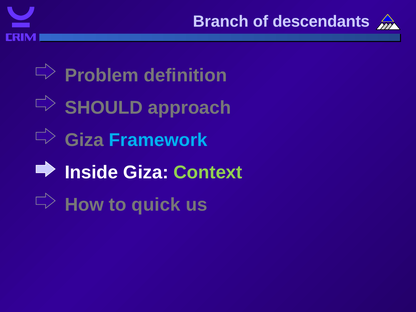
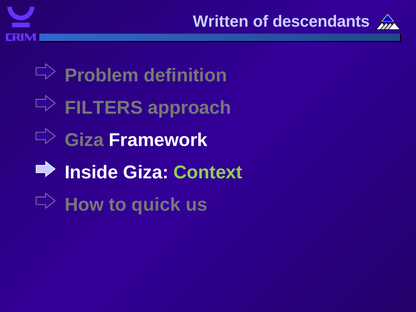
Branch: Branch -> Written (221, 21)
SHOULD: SHOULD -> FILTERS (104, 108)
Framework colour: light blue -> white (158, 140)
